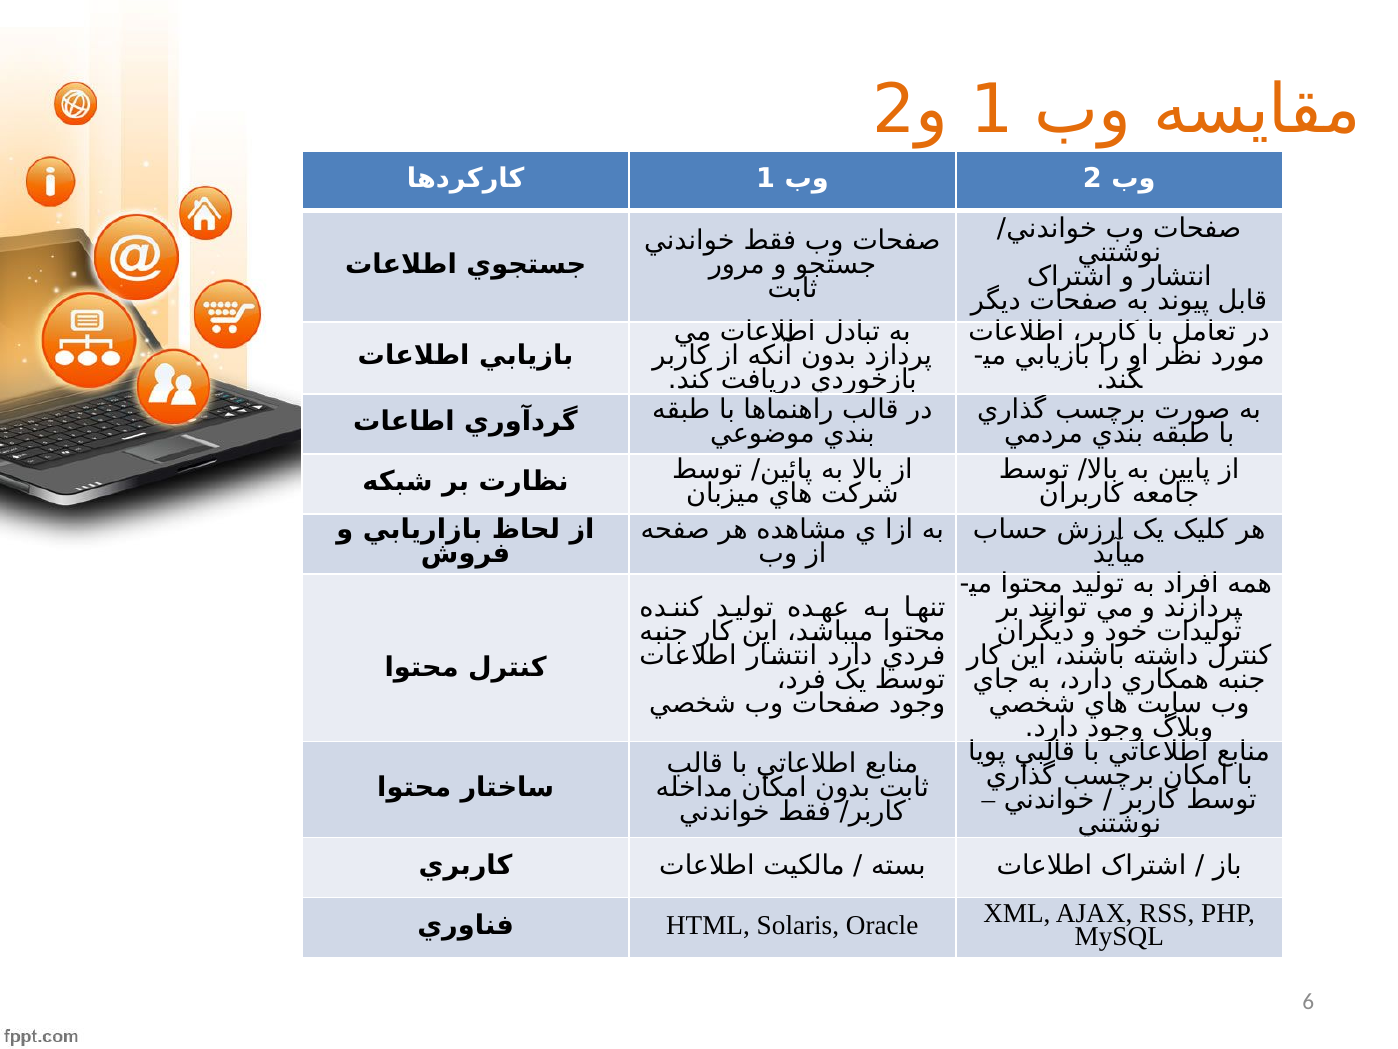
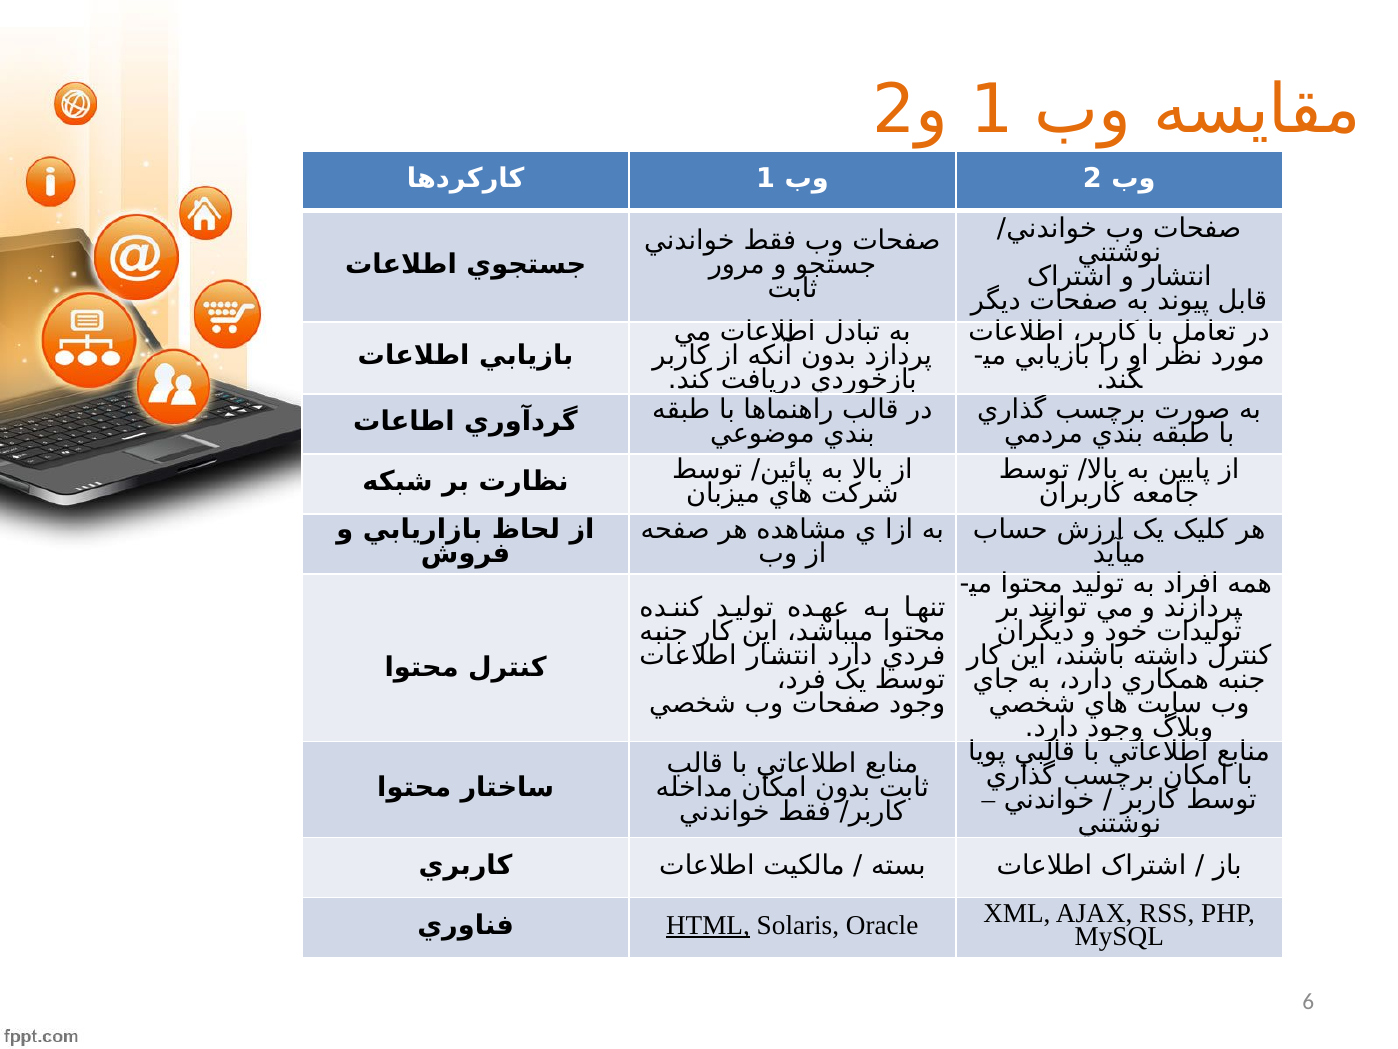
HTML underline: none -> present (708, 925)
